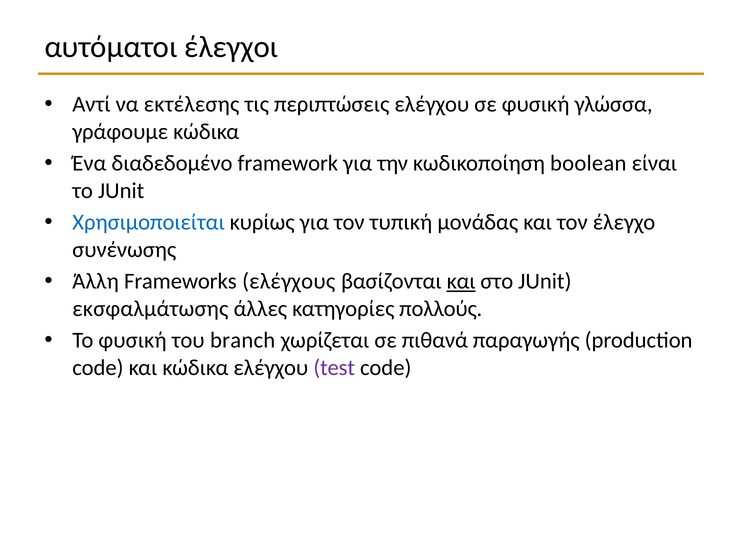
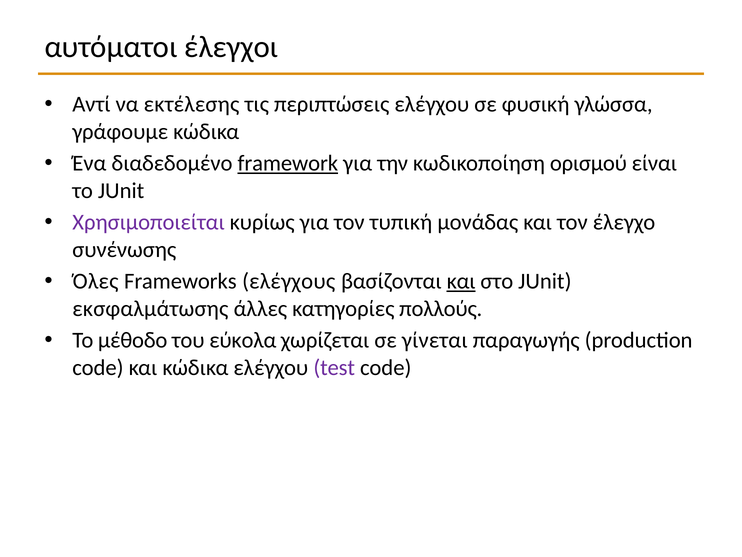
framework underline: none -> present (288, 163)
boolean: boolean -> ορισμού (588, 163)
Χρησιμοποιείται colour: blue -> purple (149, 222)
Άλλη: Άλλη -> Όλες (96, 281)
Το φυσική: φυσική -> μέθοδο (133, 340)
branch: branch -> εύκολα (243, 340)
πιθανά: πιθανά -> γίνεται (435, 340)
